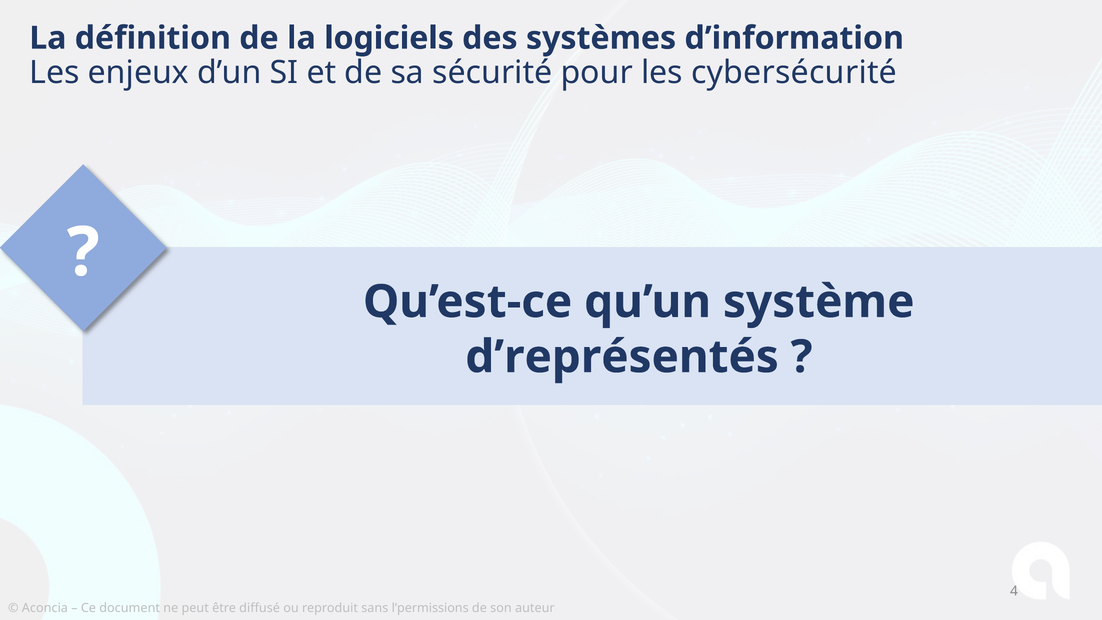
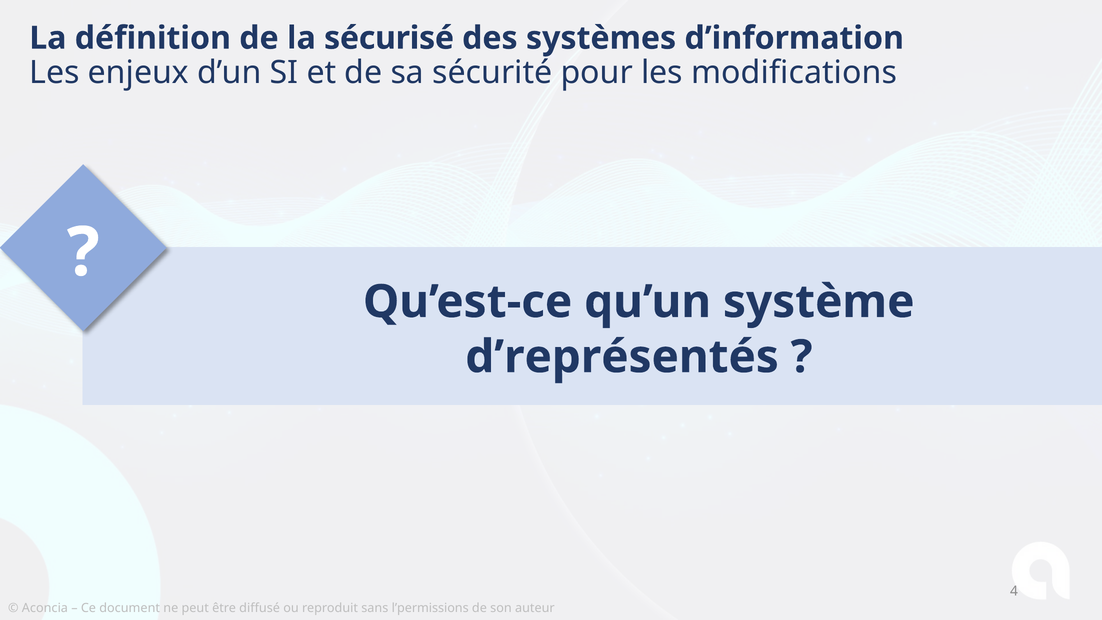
logiciels: logiciels -> sécurisé (389, 38)
cybersécurité: cybersécurité -> modifications (794, 73)
